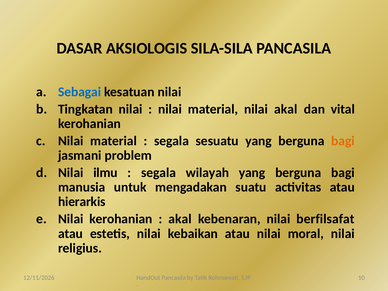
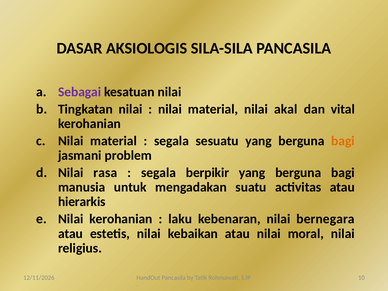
Sebagai colour: blue -> purple (80, 92)
ilmu: ilmu -> rasa (105, 173)
wilayah: wilayah -> berpikir (207, 173)
akal: akal -> laku (180, 219)
berfilsafat: berfilsafat -> bernegara (326, 219)
